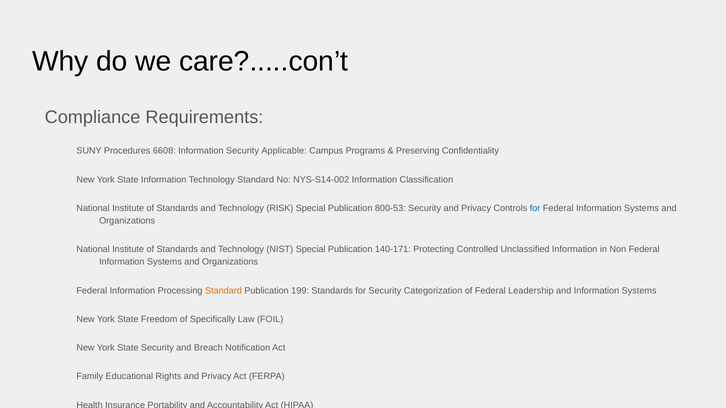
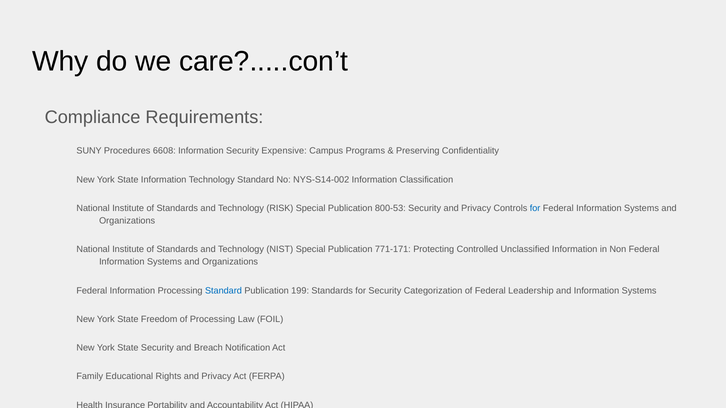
Applicable: Applicable -> Expensive (284, 151)
140-171: 140-171 -> 771-171 (393, 250)
Standard colour: orange -> blue (223, 291)
of Specifically: Specifically -> Processing (213, 319)
